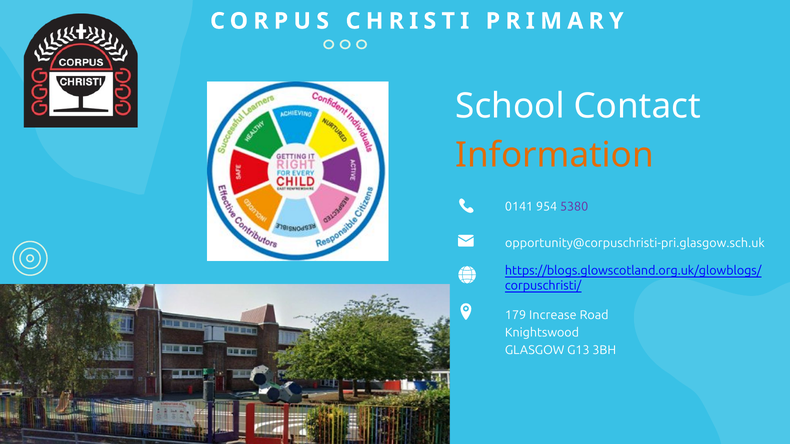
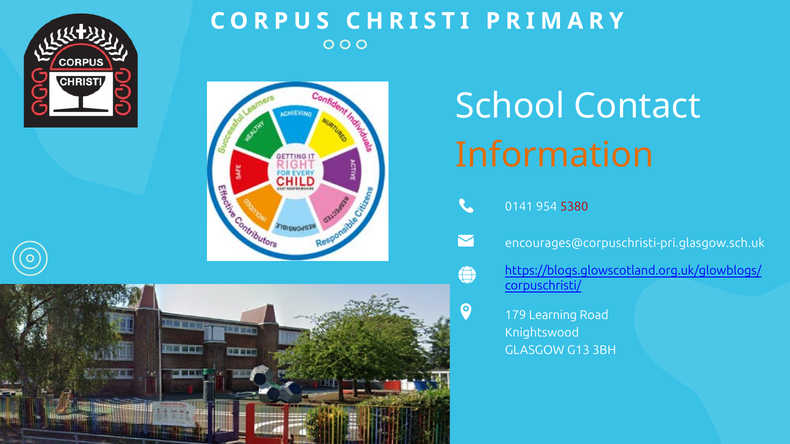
5380 colour: purple -> red (574, 207)
opportunity@corpuschristi-pri.glasgow.sch.uk: opportunity@corpuschristi-pri.glasgow.sch.uk -> encourages@corpuschristi-pri.glasgow.sch.uk (635, 243)
Increase: Increase -> Learning (553, 316)
